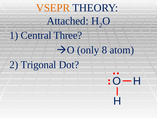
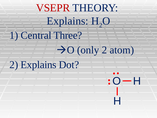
VSEPR colour: orange -> red (53, 8)
Attached: Attached -> Explains (68, 21)
only 8: 8 -> 2 (104, 50)
2 Trigonal: Trigonal -> Explains (38, 65)
